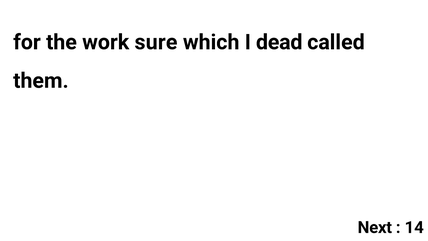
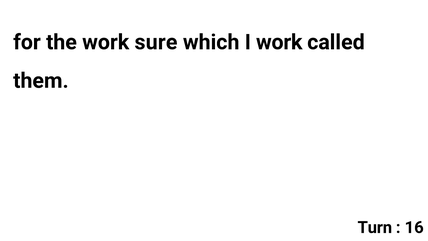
I dead: dead -> work (279, 42)
Next: Next -> Turn (375, 227)
14: 14 -> 16 (414, 227)
